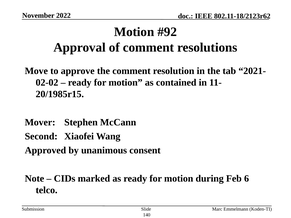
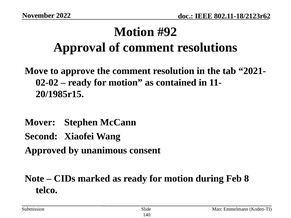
6: 6 -> 8 (247, 179)
